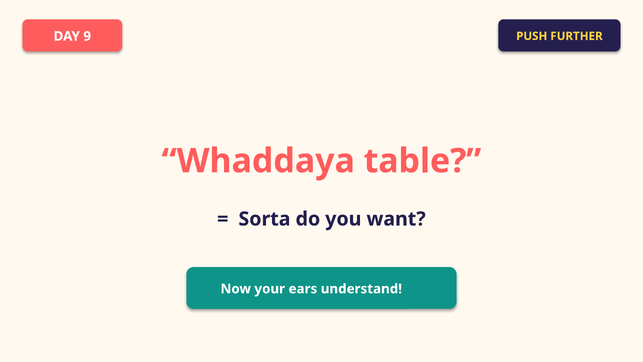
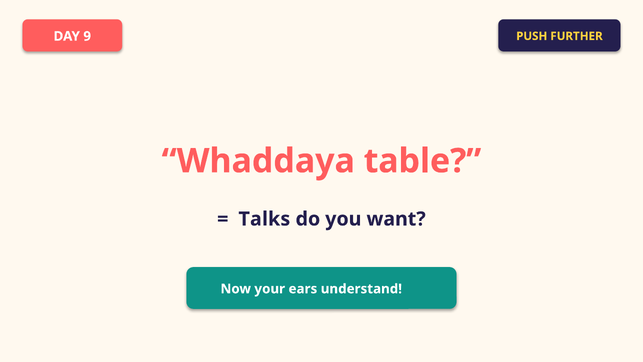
Sorta: Sorta -> Talks (264, 219)
